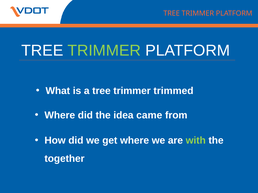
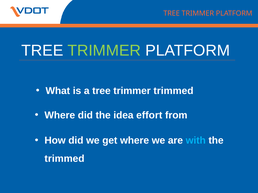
came: came -> effort (149, 115)
with colour: light green -> light blue (196, 141)
together: together -> trimmed (64, 159)
